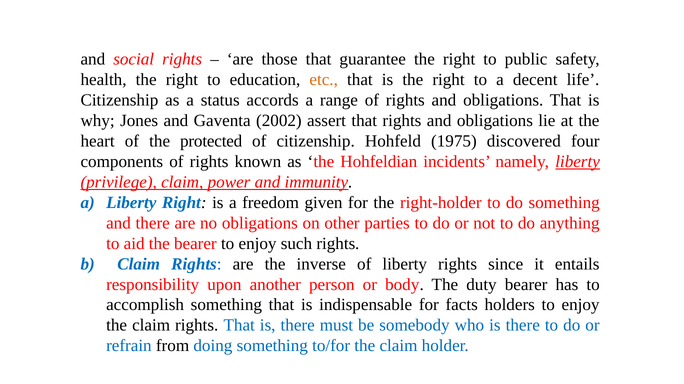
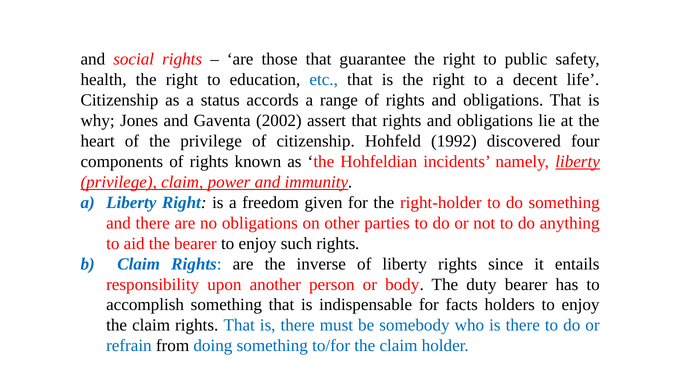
etc colour: orange -> blue (324, 80)
the protected: protected -> privilege (211, 141)
1975: 1975 -> 1992 (454, 141)
